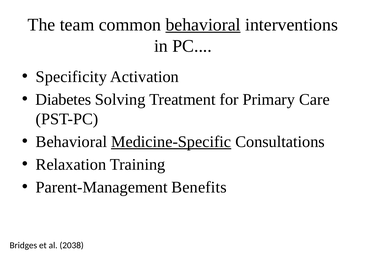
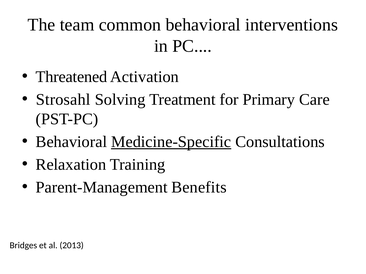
behavioral underline: present -> none (203, 25)
Specificity: Specificity -> Threatened (71, 77)
Diabetes: Diabetes -> Strosahl (63, 100)
2038: 2038 -> 2013 (72, 246)
